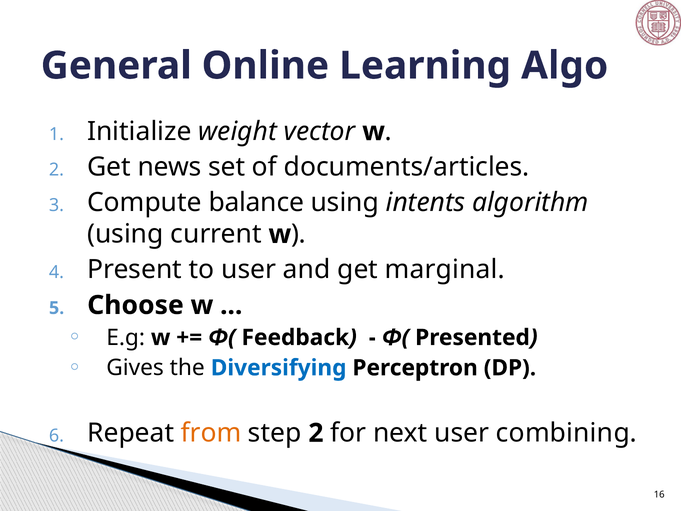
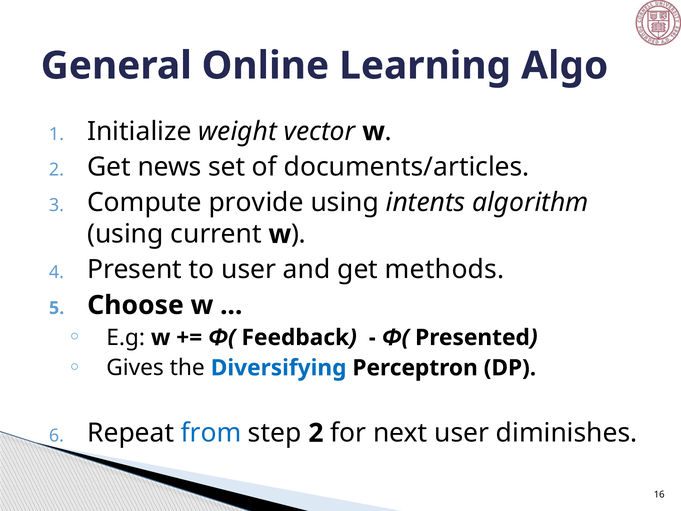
balance: balance -> provide (256, 202)
marginal: marginal -> methods (445, 270)
from colour: orange -> blue (211, 433)
combining: combining -> diminishes (567, 433)
